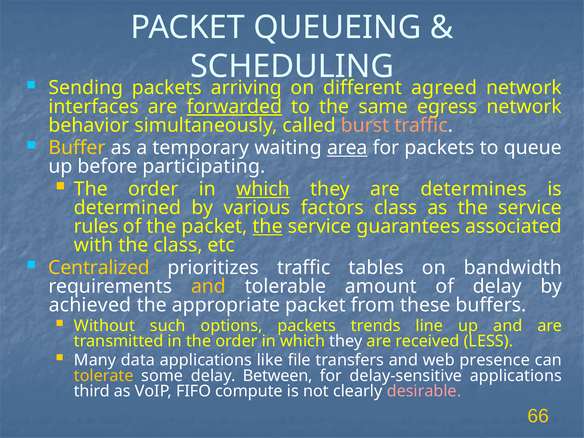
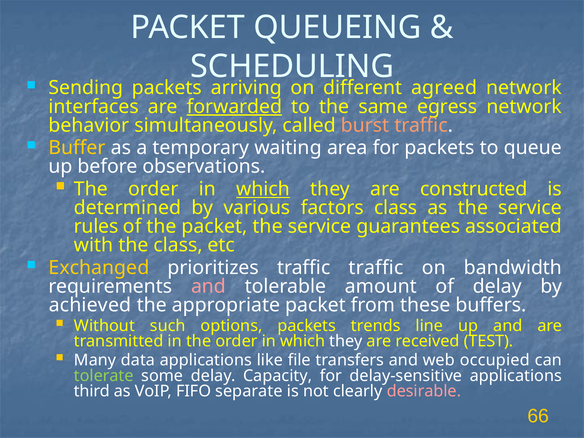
area underline: present -> none (347, 148)
participating: participating -> observations (204, 167)
determines: determines -> constructed (474, 189)
the underline: present -> none (268, 227)
Centralized: Centralized -> Exchanged (99, 268)
traffic tables: tables -> traffic (376, 268)
and colour: yellow -> pink (209, 286)
LESS: LESS -> TEST (488, 341)
presence: presence -> occupied (495, 360)
tolerate colour: yellow -> light green (104, 376)
Between: Between -> Capacity (278, 376)
compute: compute -> separate (249, 391)
